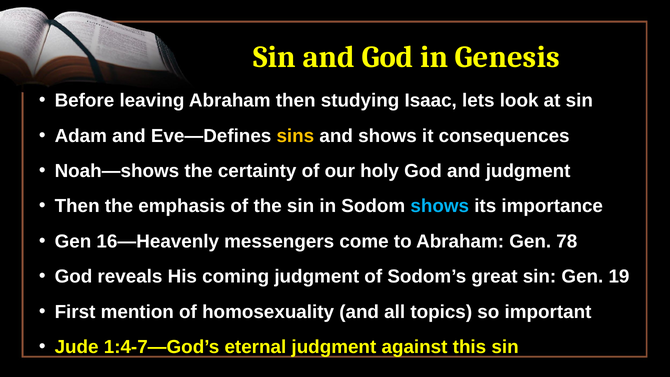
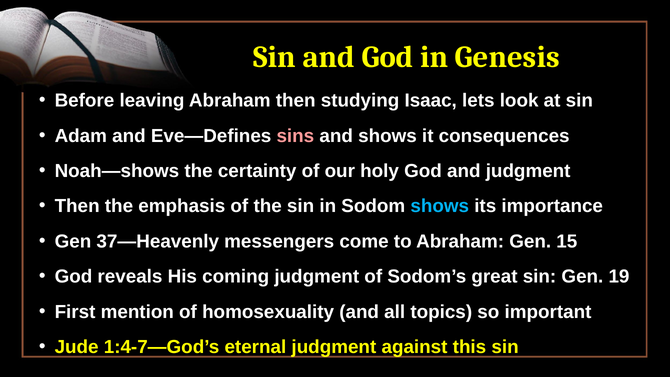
sins colour: yellow -> pink (295, 136)
16—Heavenly: 16—Heavenly -> 37—Heavenly (158, 241)
78: 78 -> 15 (567, 241)
